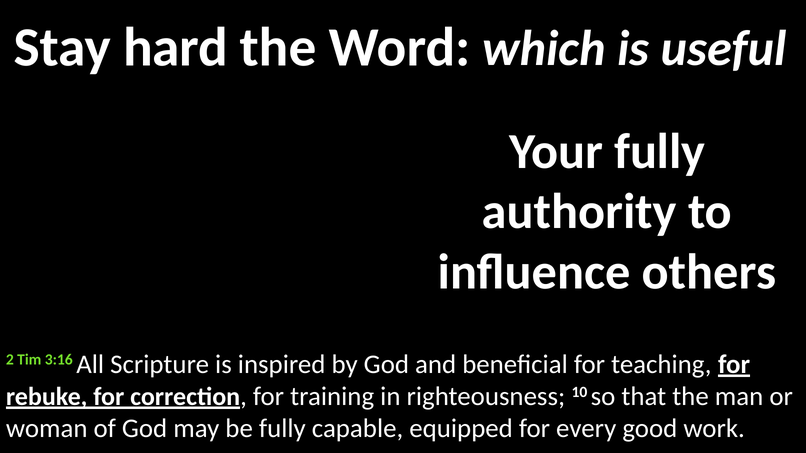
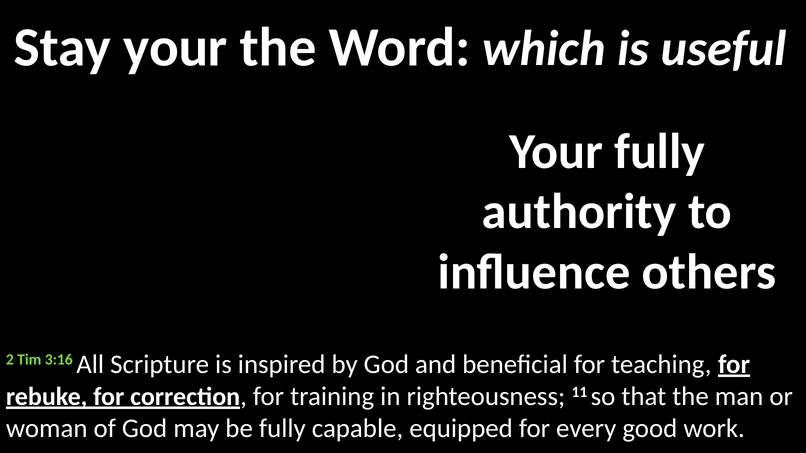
Stay hard: hard -> your (176, 48)
10: 10 -> 11 (579, 392)
